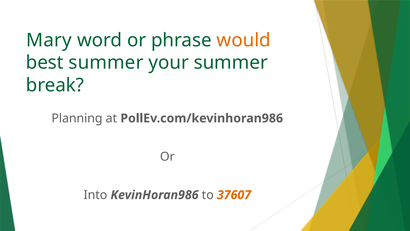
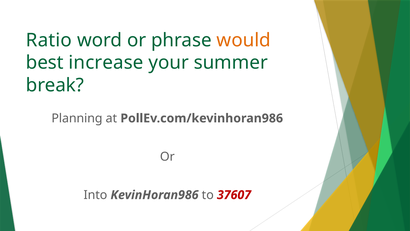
Mary: Mary -> Ratio (49, 40)
best summer: summer -> increase (106, 63)
37607 colour: orange -> red (234, 195)
